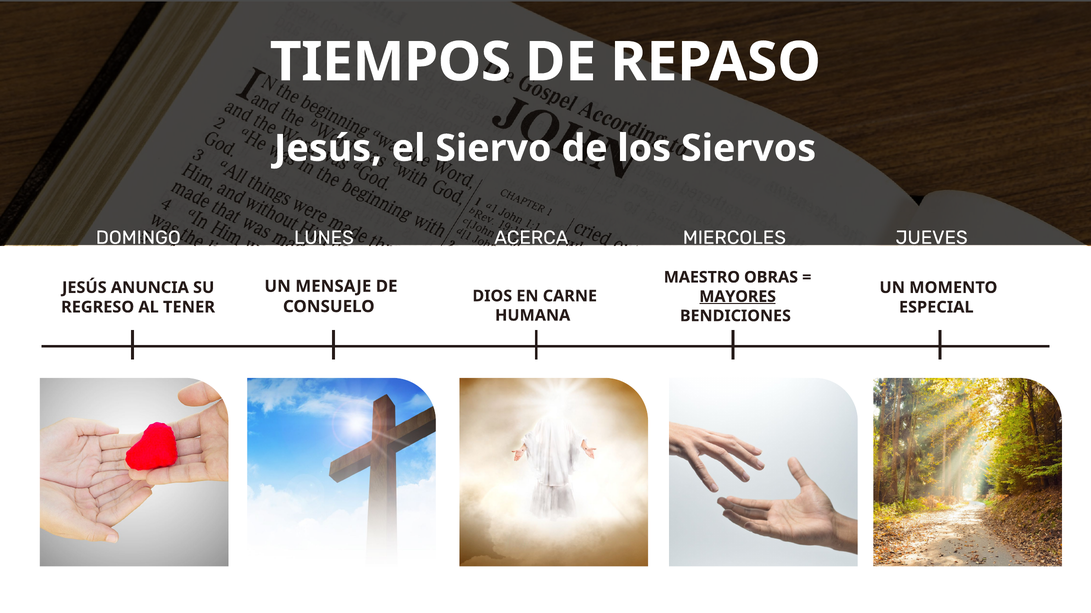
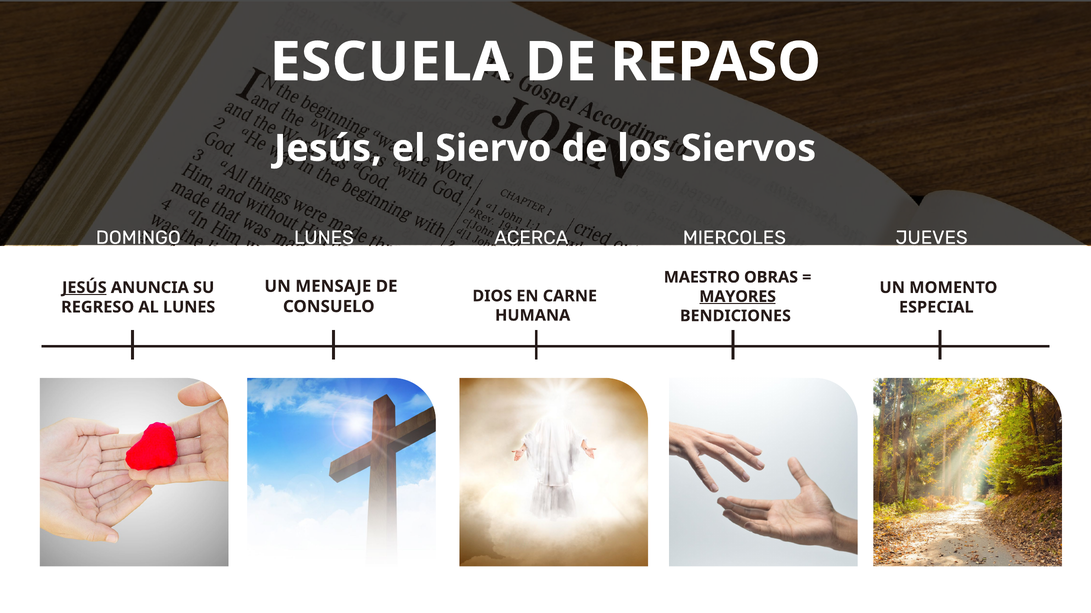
TIEMPOS: TIEMPOS -> ESCUELA (390, 62)
JESÚS underline: none -> present (84, 288)
AL TENER: TENER -> LUNES (189, 307)
